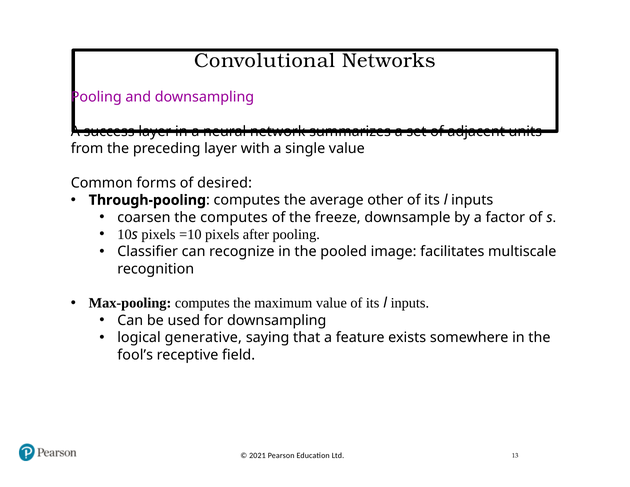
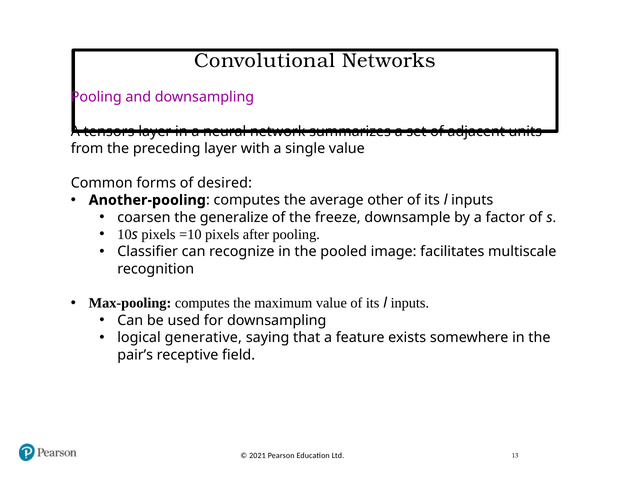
success: success -> tensors (109, 131)
Through-pooling: Through-pooling -> Another-pooling (147, 200)
the computes: computes -> generalize (234, 217)
fool’s: fool’s -> pair’s (135, 355)
